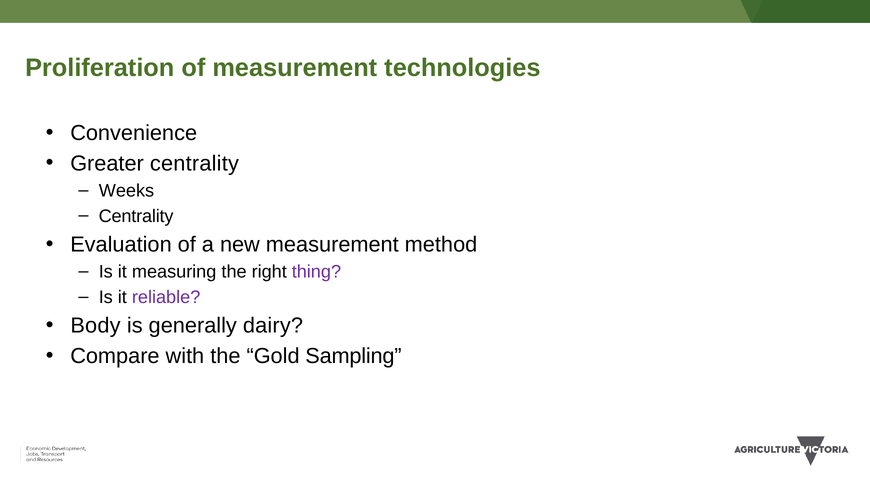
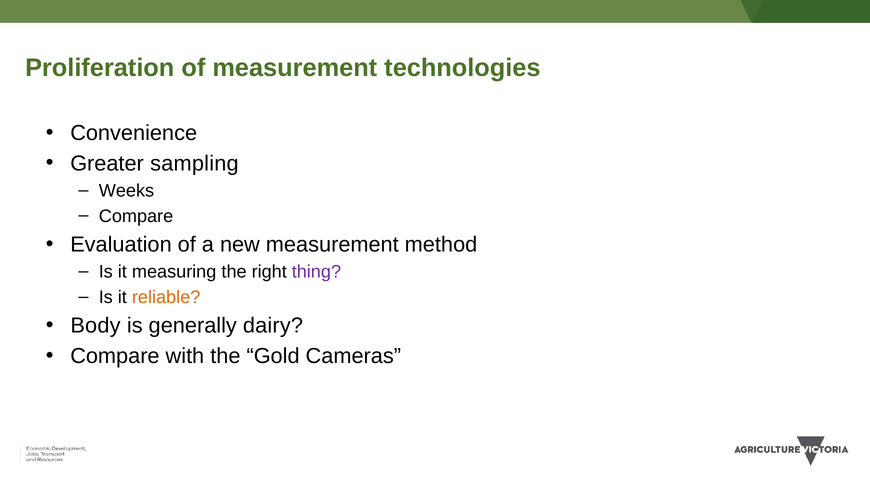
Greater centrality: centrality -> sampling (194, 164)
Centrality: Centrality -> Compare (136, 216)
reliable colour: purple -> orange (166, 297)
Sampling: Sampling -> Cameras (353, 356)
